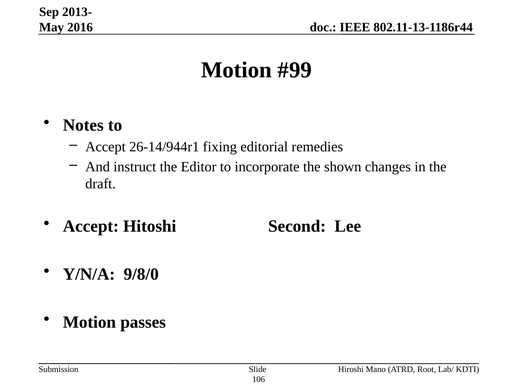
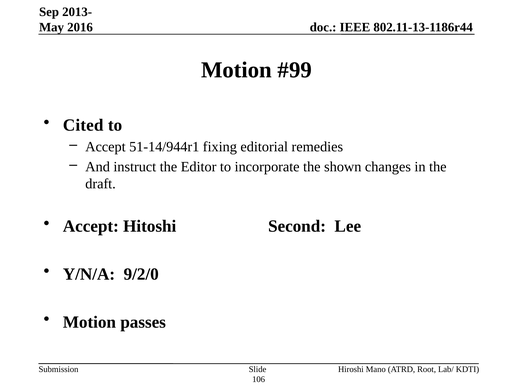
Notes: Notes -> Cited (83, 125)
26-14/944r1: 26-14/944r1 -> 51-14/944r1 (164, 147)
9/8/0: 9/8/0 -> 9/2/0 (141, 274)
